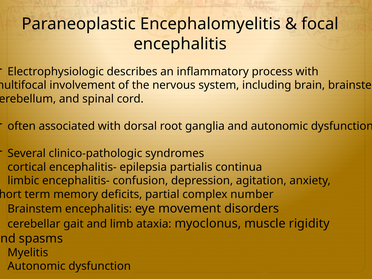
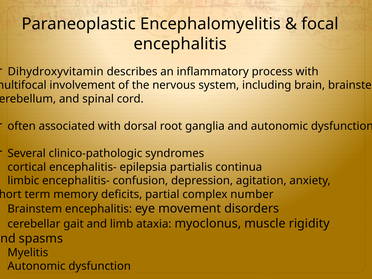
Electrophysiologic: Electrophysiologic -> Dihydroxyvitamin (56, 72)
